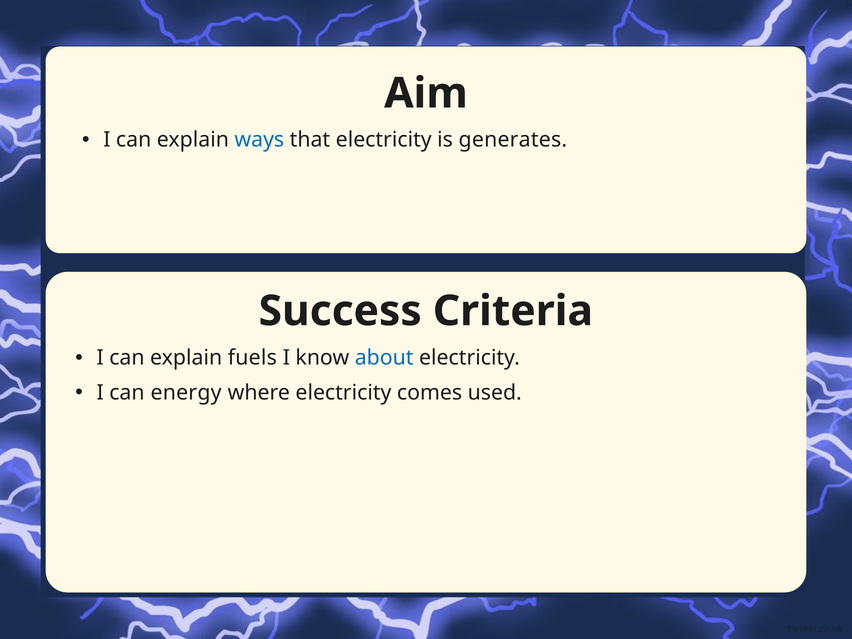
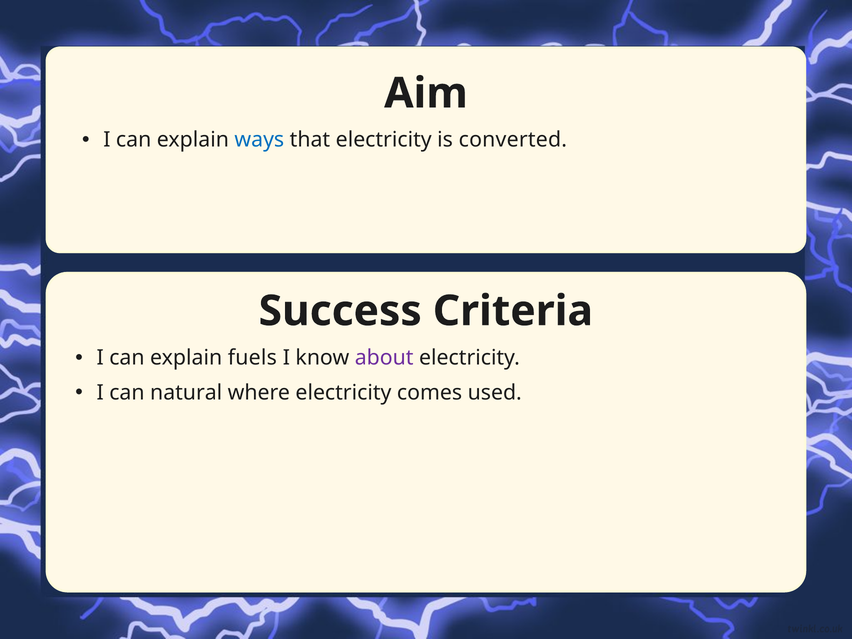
generates: generates -> converted (513, 140)
about colour: blue -> purple (384, 358)
energy: energy -> natural (186, 393)
